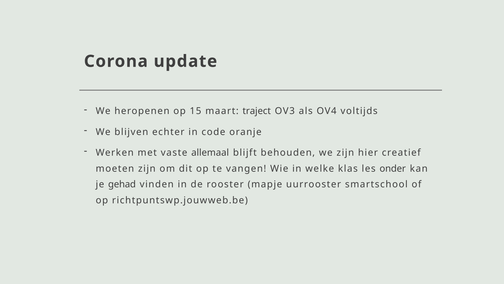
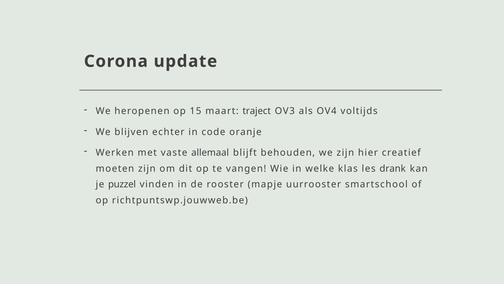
onder: onder -> drank (393, 168)
gehad: gehad -> puzzel (122, 184)
